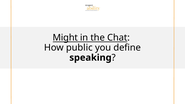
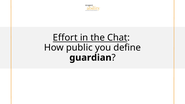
Might: Might -> Effort (65, 38)
speaking: speaking -> guardian (90, 58)
